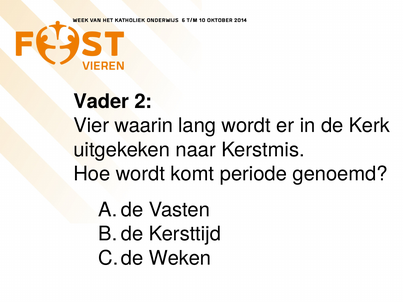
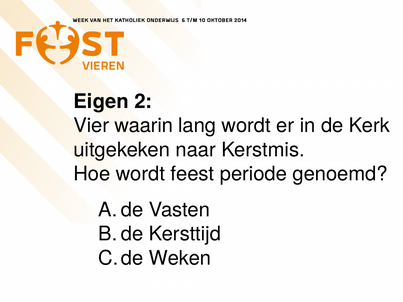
Vader: Vader -> Eigen (101, 102)
komt: komt -> feest (192, 174)
